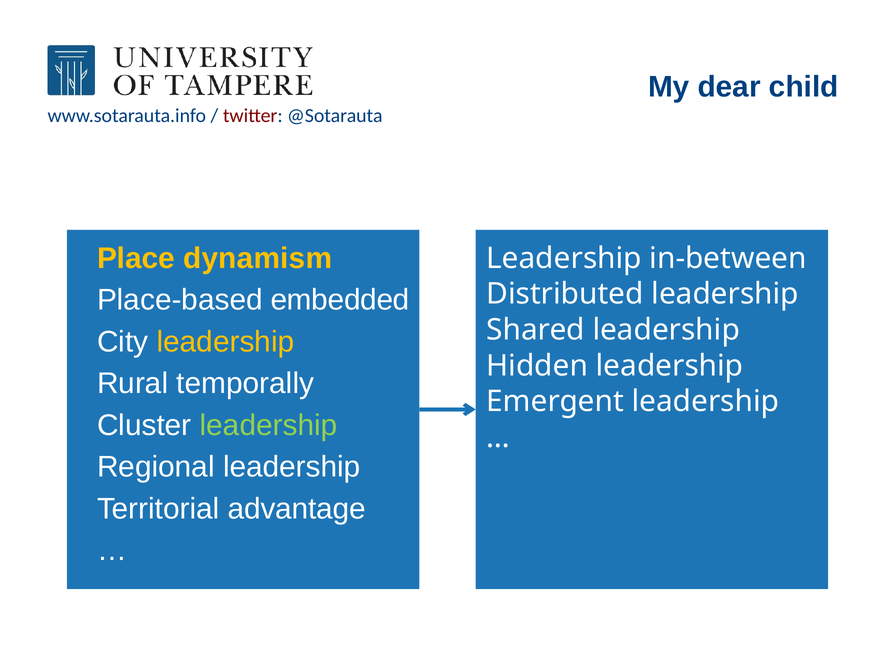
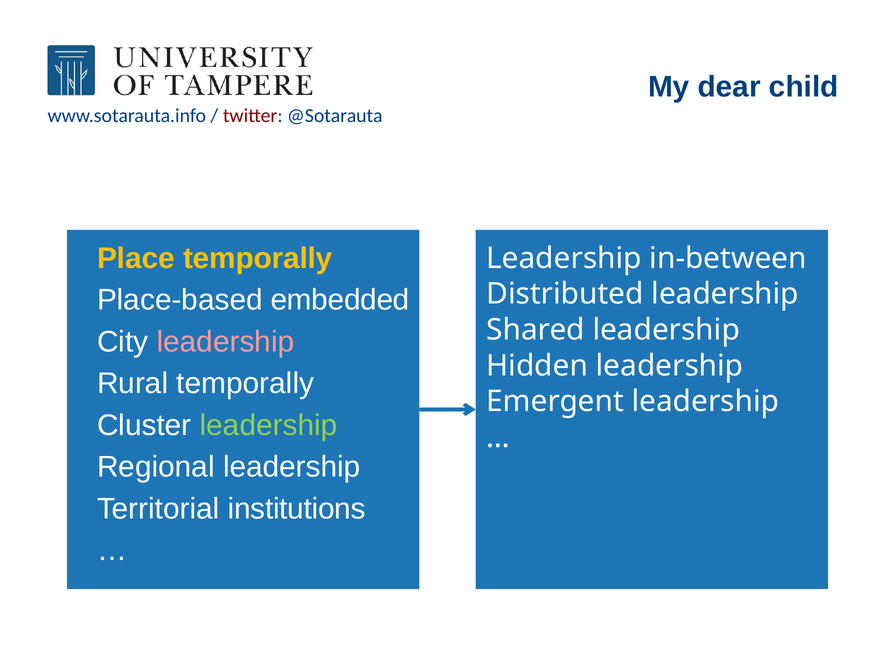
Place dynamism: dynamism -> temporally (258, 259)
leadership colour: yellow -> pink (225, 342)
advantage: advantage -> institutions (297, 509)
